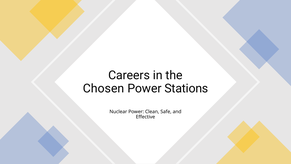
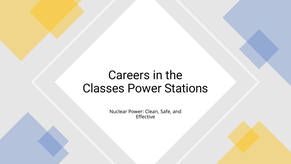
Chosen: Chosen -> Classes (104, 88)
